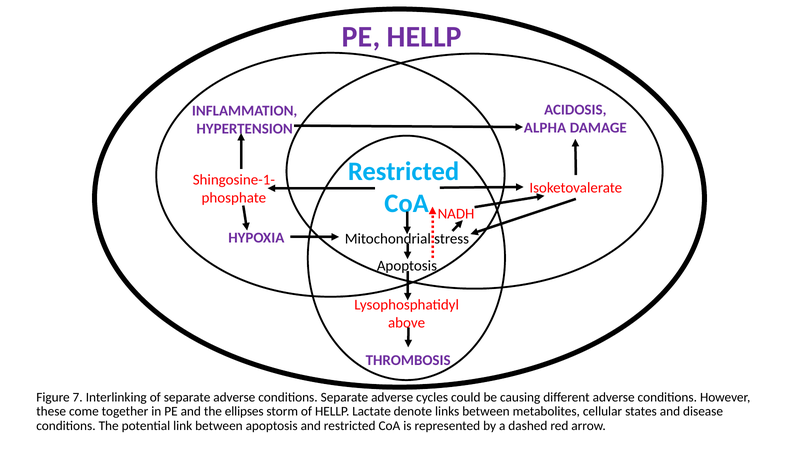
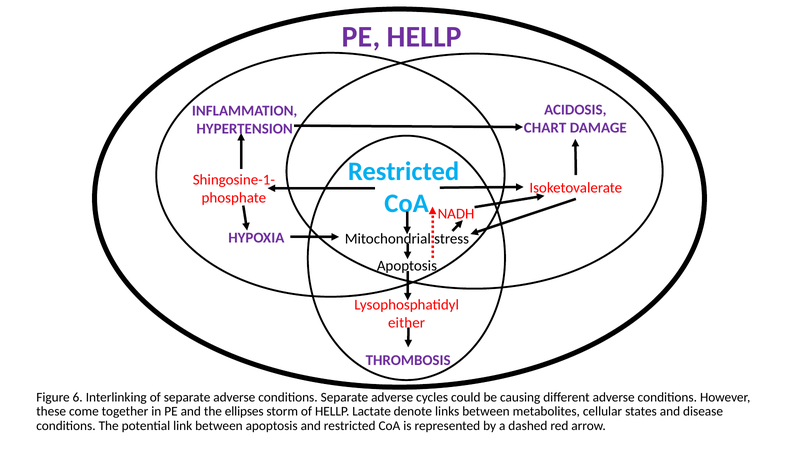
ALPHA: ALPHA -> CHART (545, 128)
above: above -> either (407, 323)
7: 7 -> 6 (78, 398)
